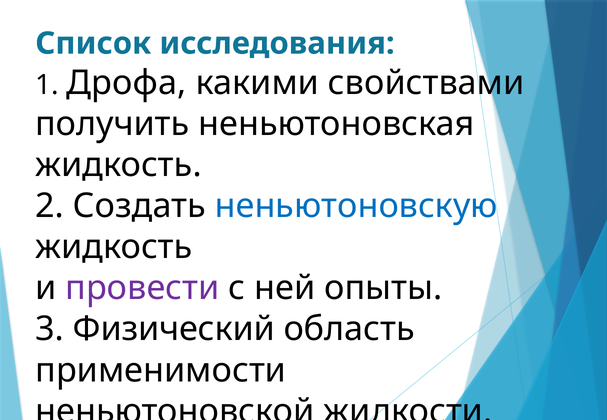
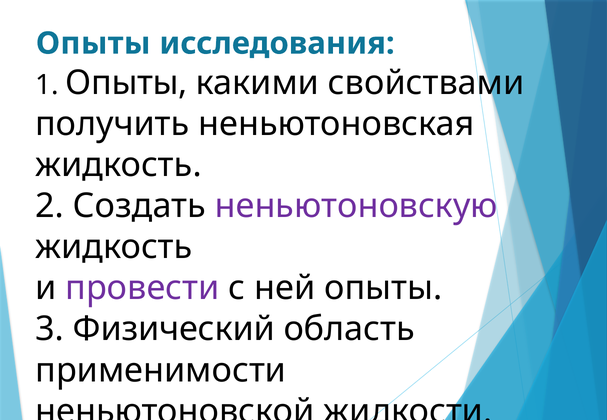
Список: Список -> Опыты (93, 43)
1 Дрофа: Дрофа -> Опыты (127, 83)
неньютоновскую colour: blue -> purple (356, 206)
